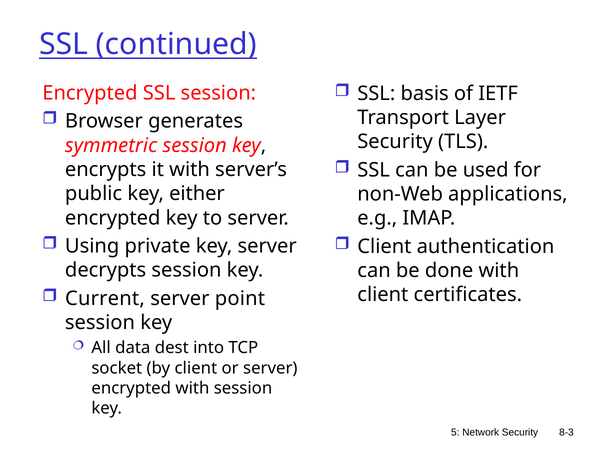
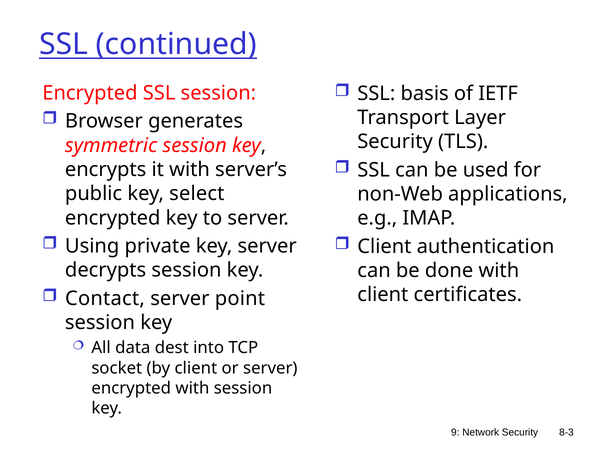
either: either -> select (197, 194)
Current: Current -> Contact (105, 298)
5: 5 -> 9 (455, 433)
